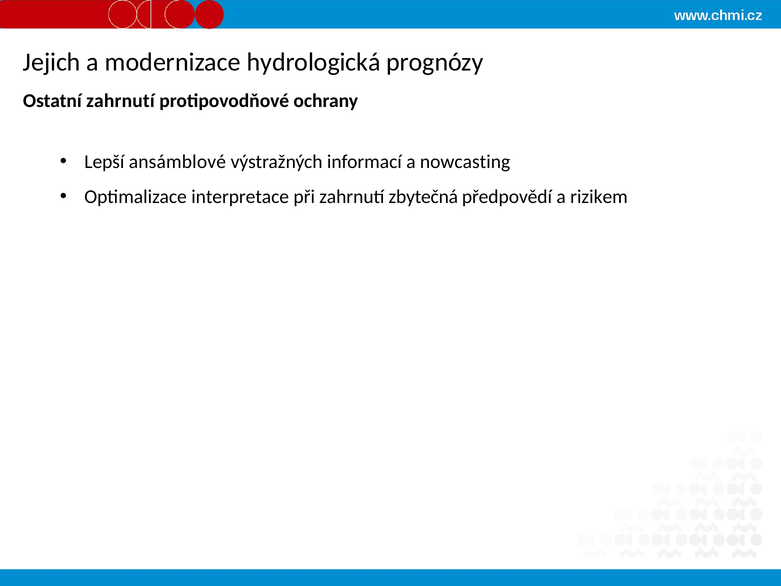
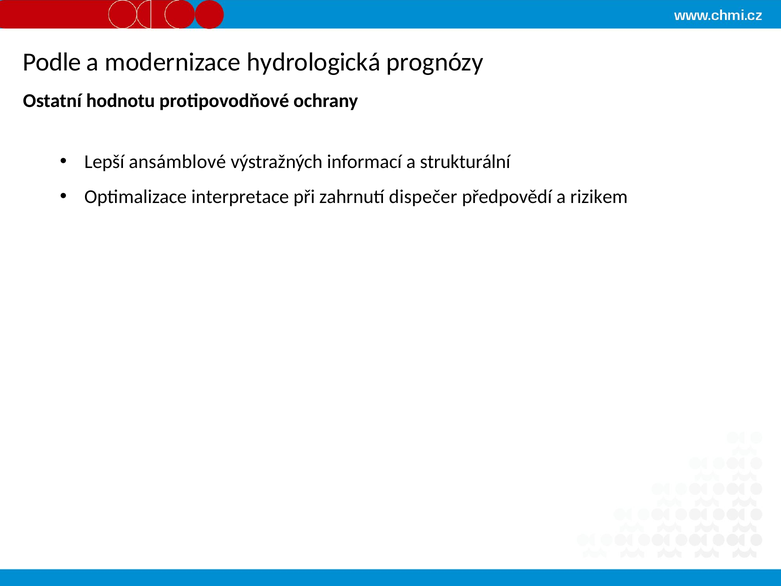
Jejich: Jejich -> Podle (52, 62)
Ostatní zahrnutí: zahrnutí -> hodnotu (121, 101)
nowcasting: nowcasting -> strukturální (465, 162)
zbytečná: zbytečná -> dispečer (423, 197)
